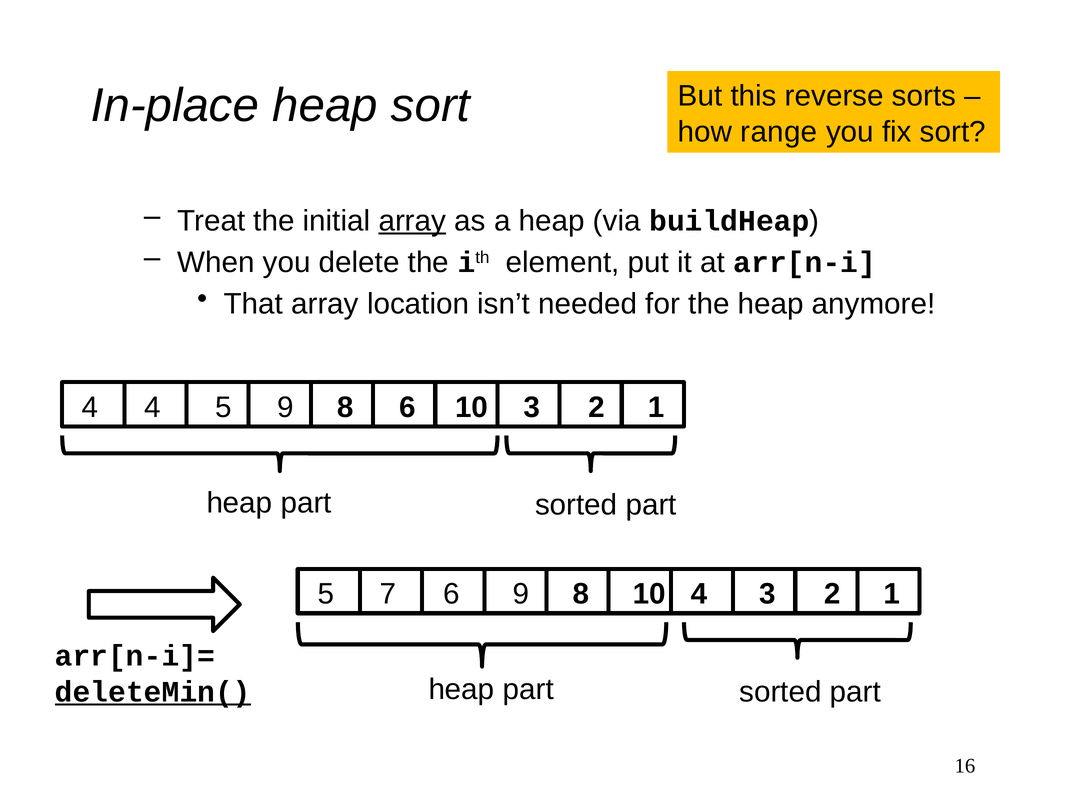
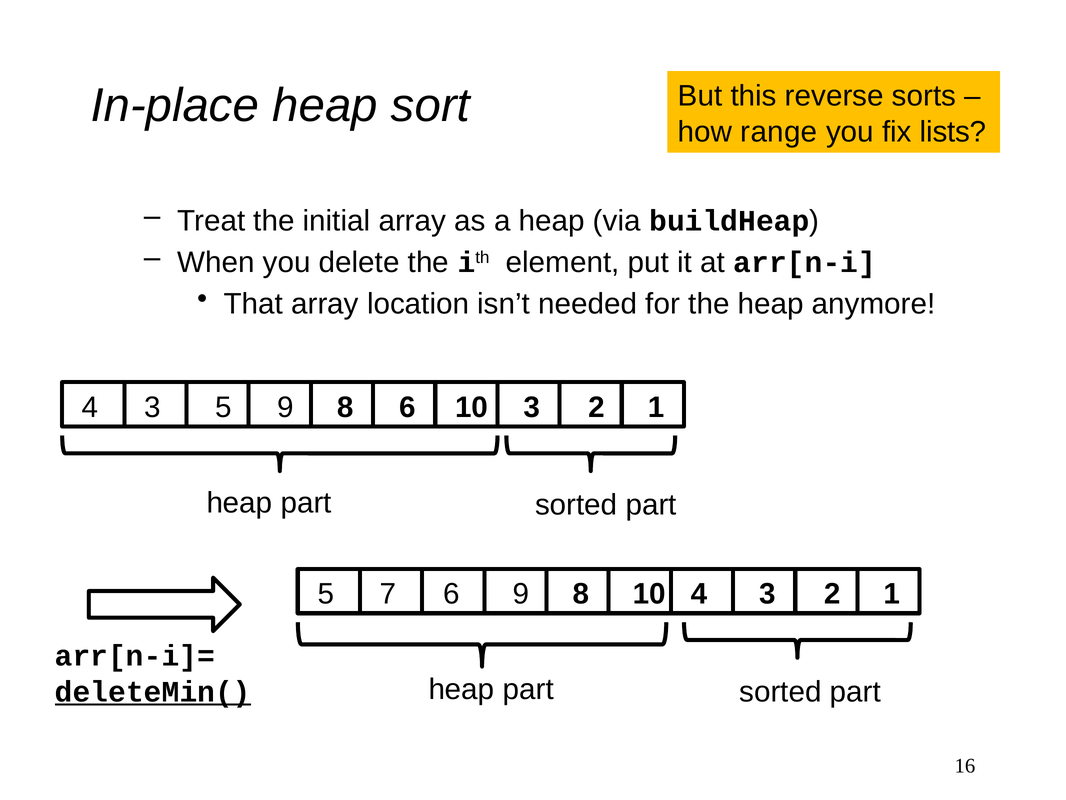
fix sort: sort -> lists (953, 132)
array underline: present -> none (412, 221)
4: 4 -> 3 (152, 407)
